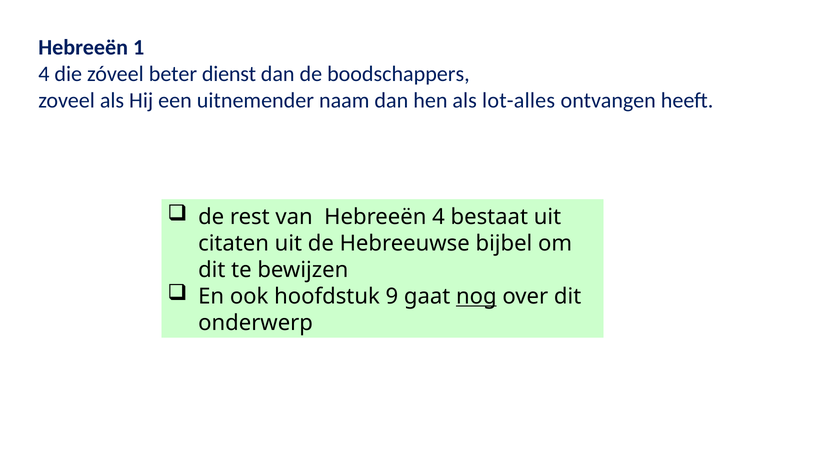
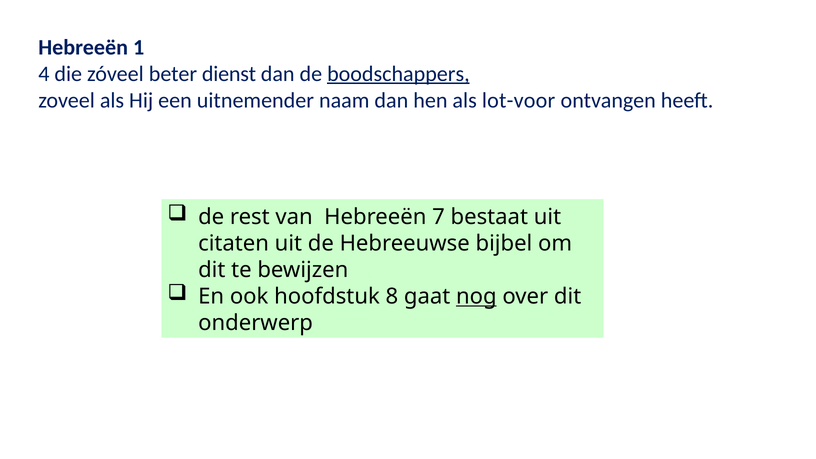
boodschappers underline: none -> present (398, 74)
lot-alles: lot-alles -> lot-voor (519, 100)
Hebreeën 4: 4 -> 7 (439, 217)
9: 9 -> 8 (392, 296)
